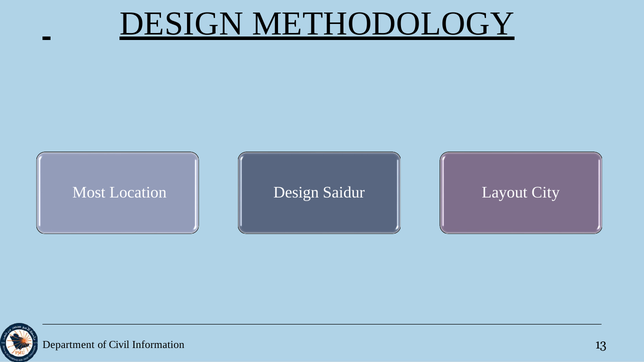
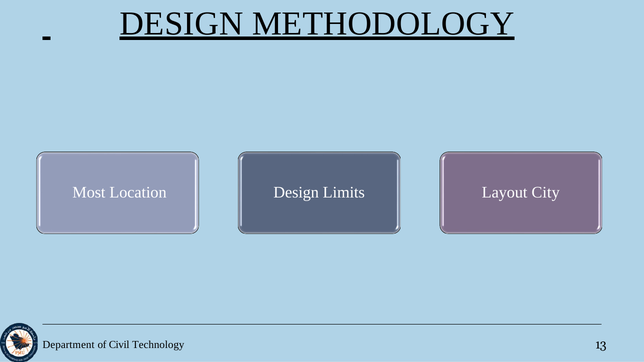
Saidur: Saidur -> Limits (344, 193)
Information: Information -> Technology (158, 345)
